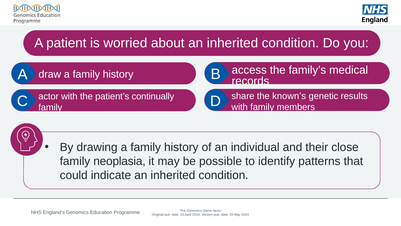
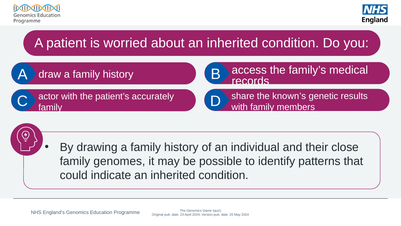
continually: continually -> accurately (153, 96)
neoplasia: neoplasia -> genomes (119, 161)
